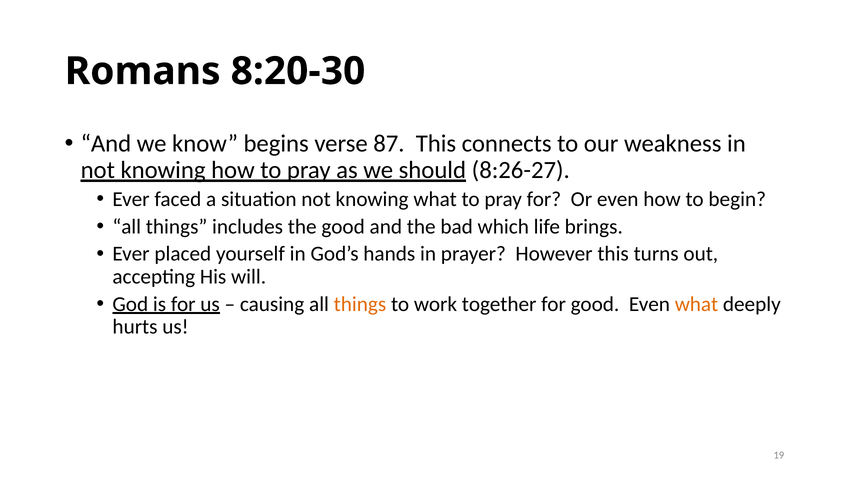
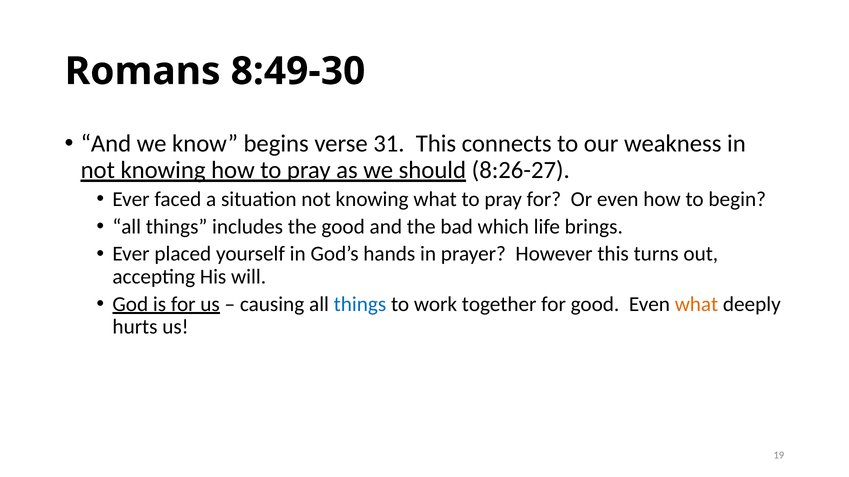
8:20-30: 8:20-30 -> 8:49-30 (298, 71)
87: 87 -> 31 (389, 144)
things colour: orange -> blue (360, 304)
